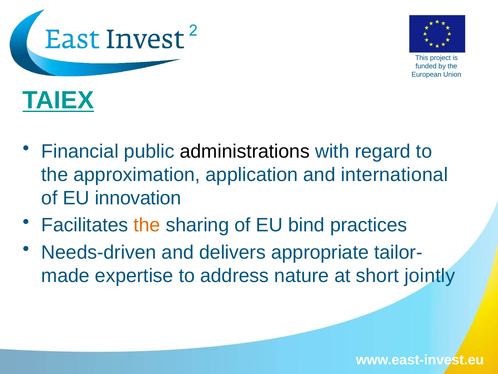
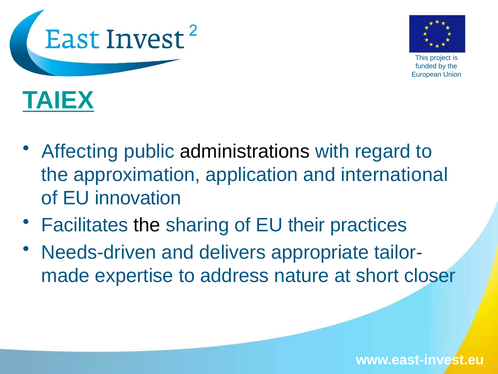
Financial: Financial -> Affecting (80, 151)
the colour: orange -> black (147, 225)
bind: bind -> their (307, 225)
jointly: jointly -> closer (430, 275)
